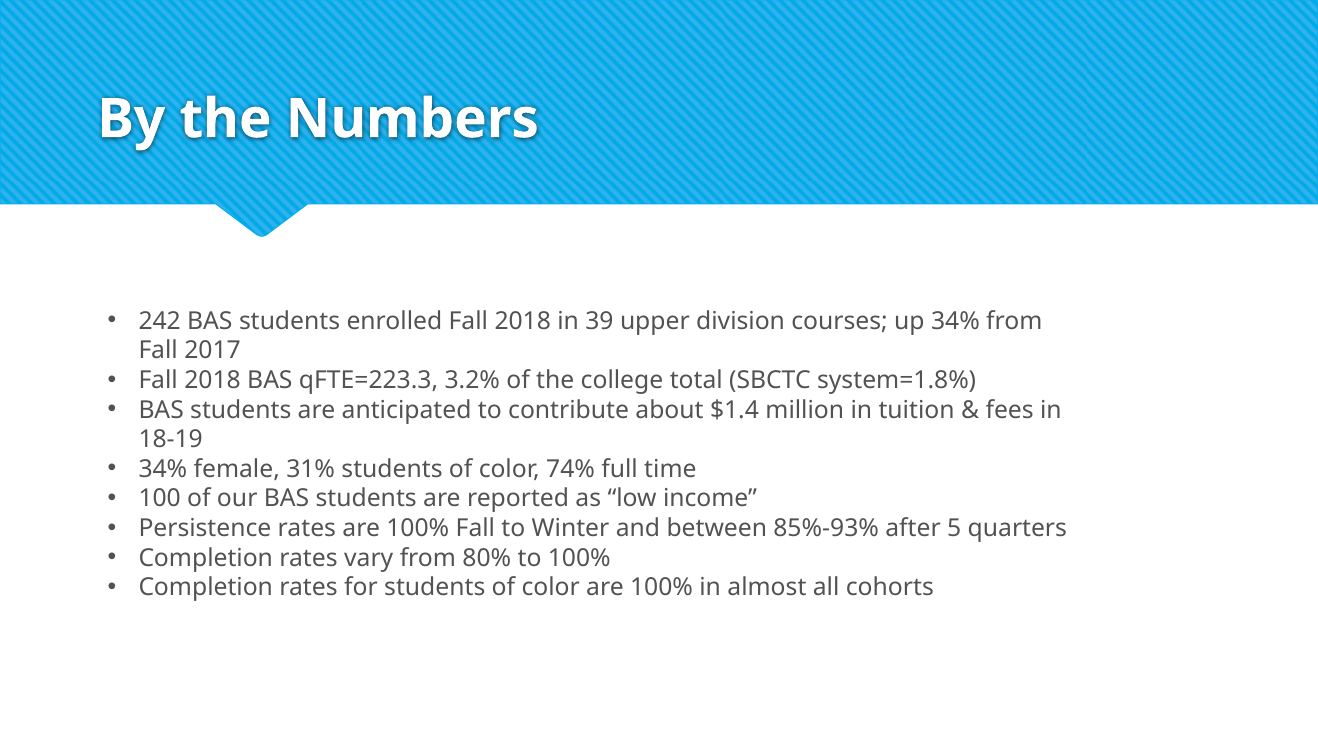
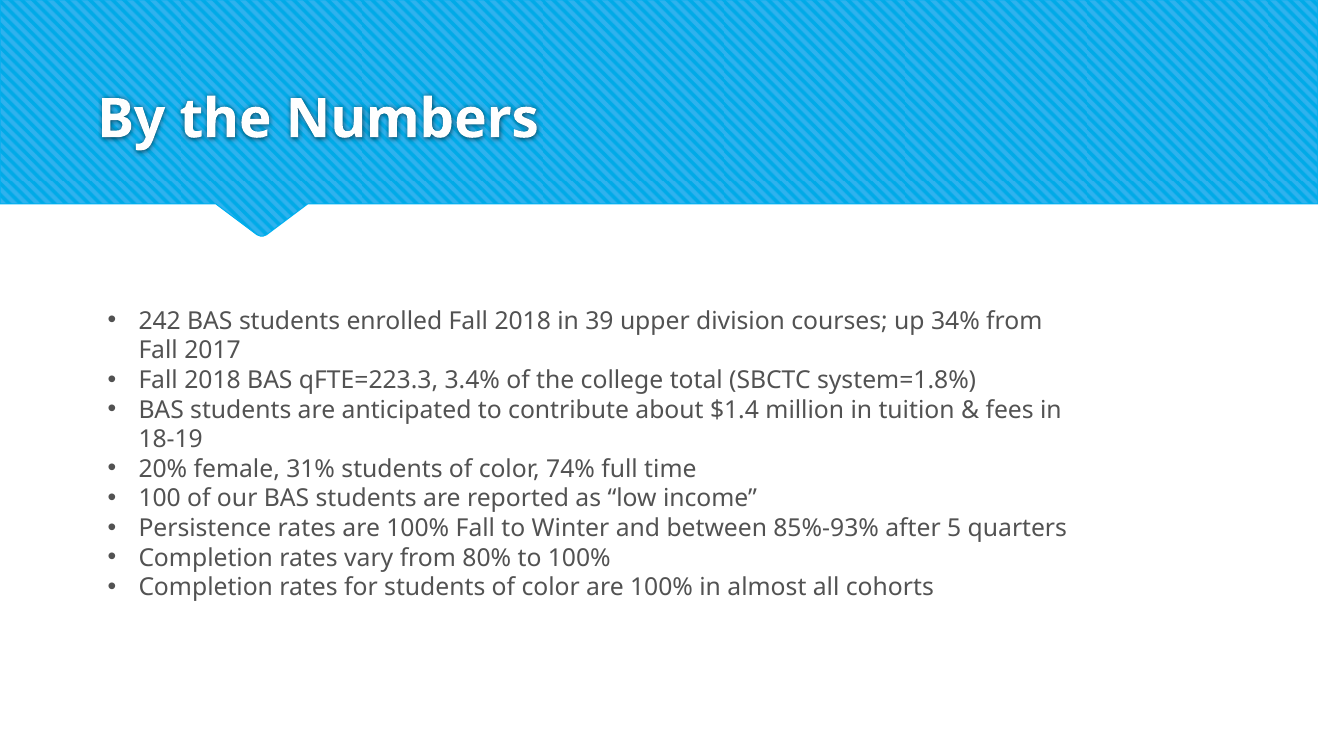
3.2%: 3.2% -> 3.4% (472, 380)
34%: 34% -> 20% (163, 469)
